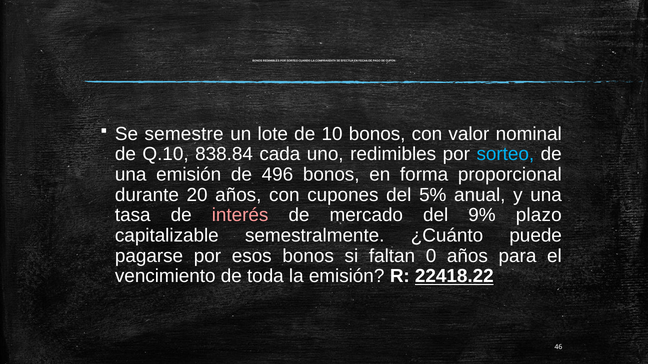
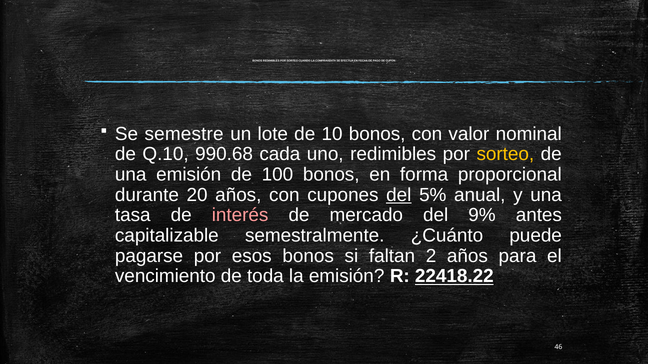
838.84: 838.84 -> 990.68 (224, 154)
sorteo colour: light blue -> yellow (505, 154)
496: 496 -> 100 (277, 175)
del underline: none -> present (399, 195)
plazo: plazo -> antes (539, 216)
0: 0 -> 2 (431, 256)
